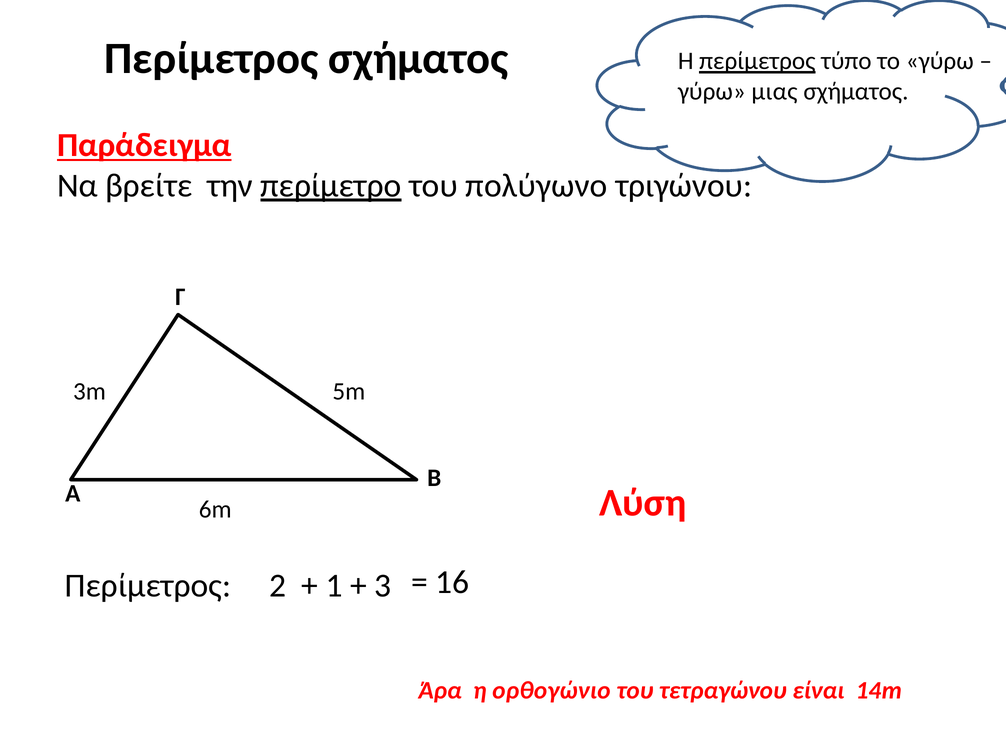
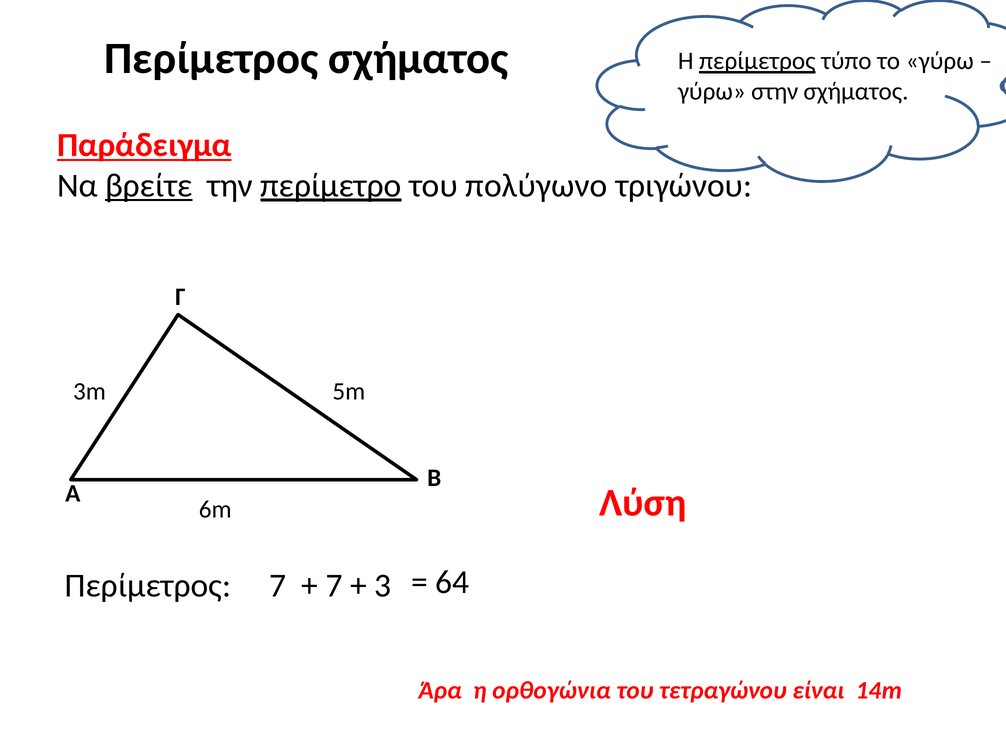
μιας: μιας -> στην (775, 91)
βρείτε underline: none -> present (149, 186)
16: 16 -> 64 (452, 582)
Περίμετρος 2: 2 -> 7 (278, 585)
1: 1 -> 7 (334, 585)
ορθογώνιο: ορθογώνιο -> ορθογώνια (552, 690)
